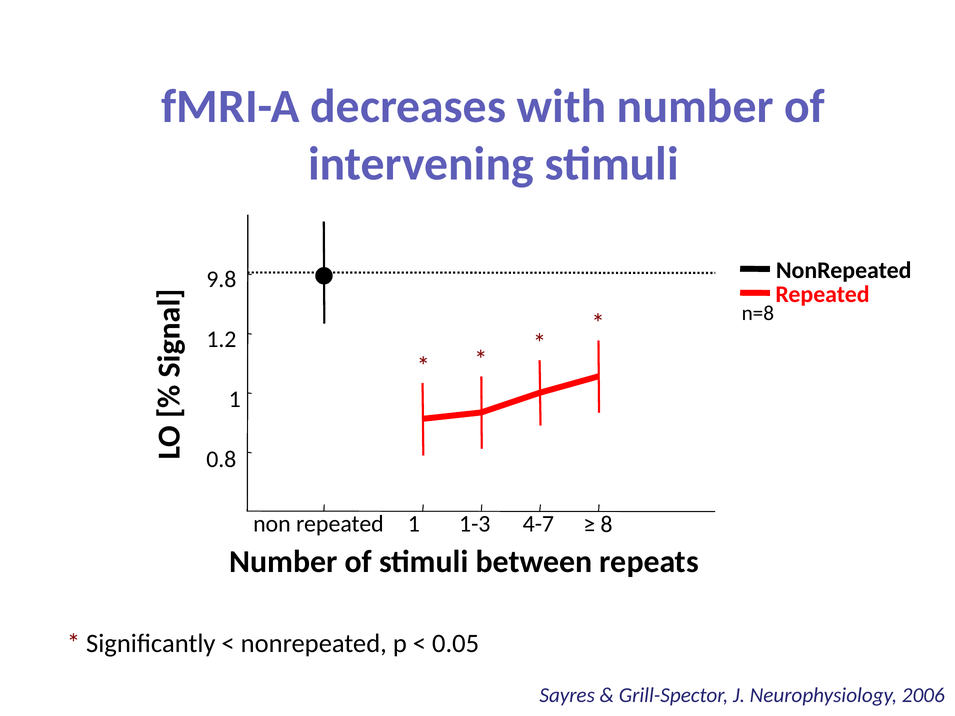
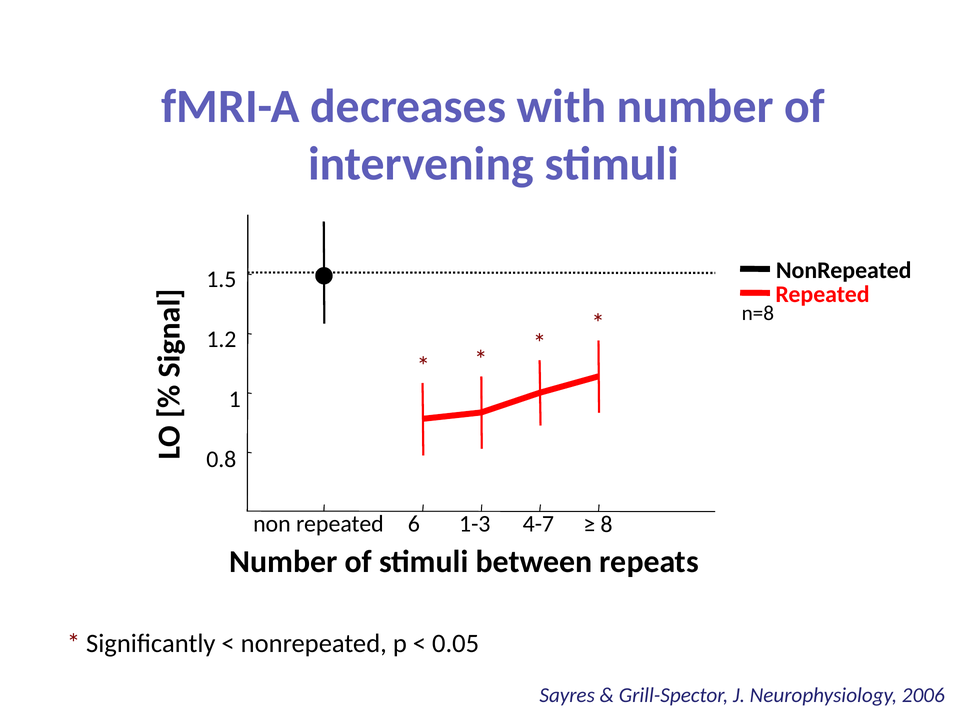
9.8: 9.8 -> 1.5 (221, 280)
repeated 1: 1 -> 6 (414, 524)
